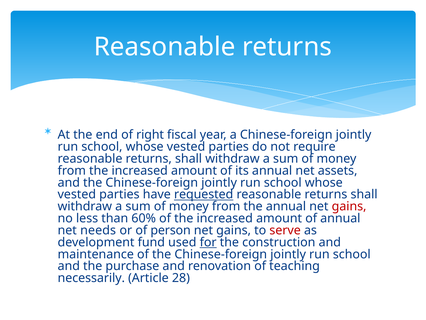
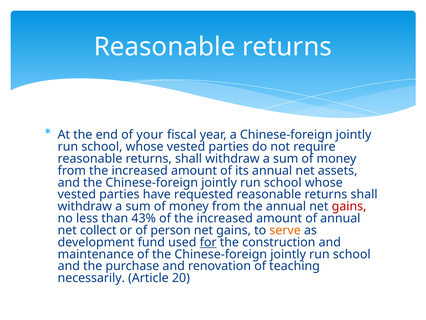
right: right -> your (150, 135)
requested underline: present -> none (204, 194)
60%: 60% -> 43% (144, 218)
needs: needs -> collect (98, 230)
serve colour: red -> orange (285, 230)
28: 28 -> 20 (181, 278)
